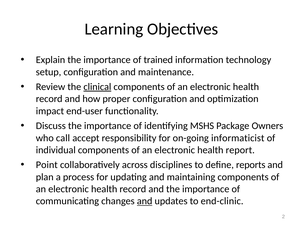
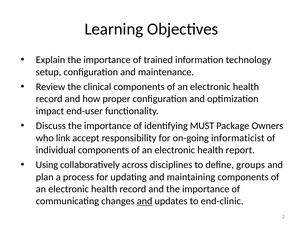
clinical underline: present -> none (97, 87)
MSHS: MSHS -> MUST (202, 126)
call: call -> link (63, 138)
Point: Point -> Using (47, 165)
reports: reports -> groups (251, 165)
